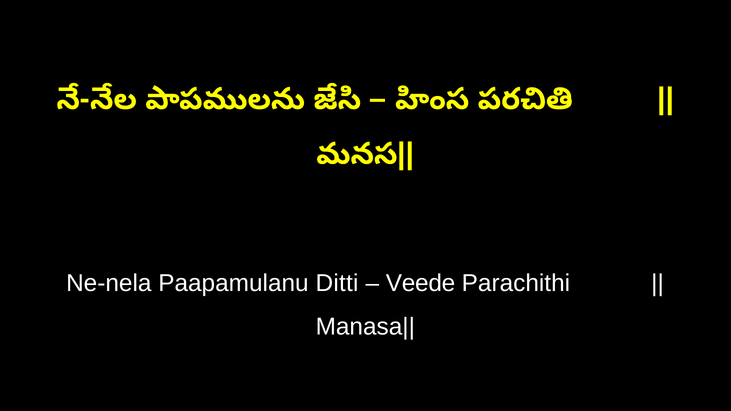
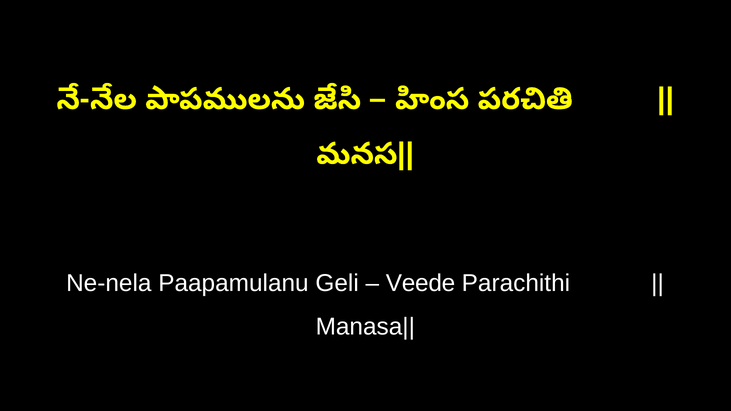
Ditti: Ditti -> Geli (337, 283)
